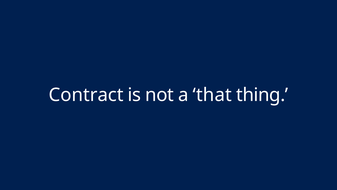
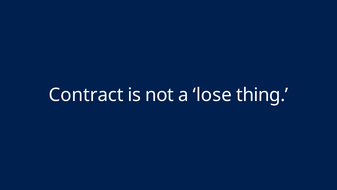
that: that -> lose (212, 95)
